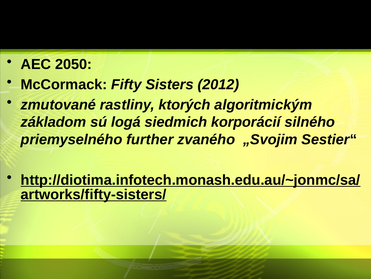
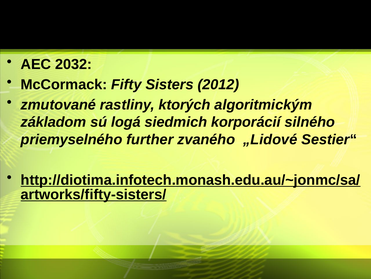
2050: 2050 -> 2032 (74, 64)
„Svojim: „Svojim -> „Lidové (270, 139)
